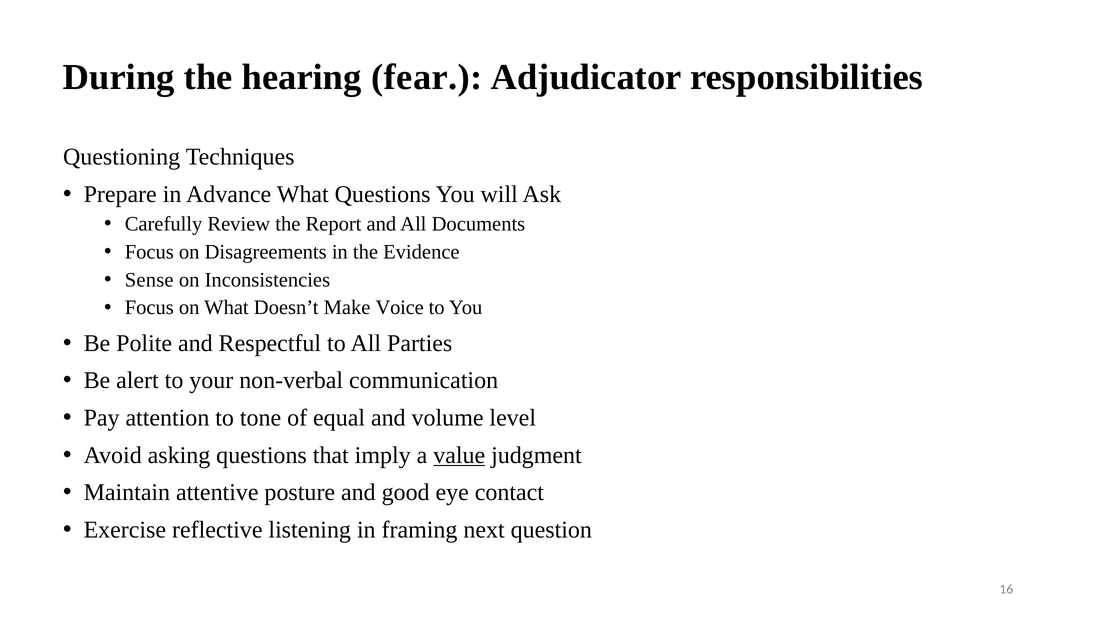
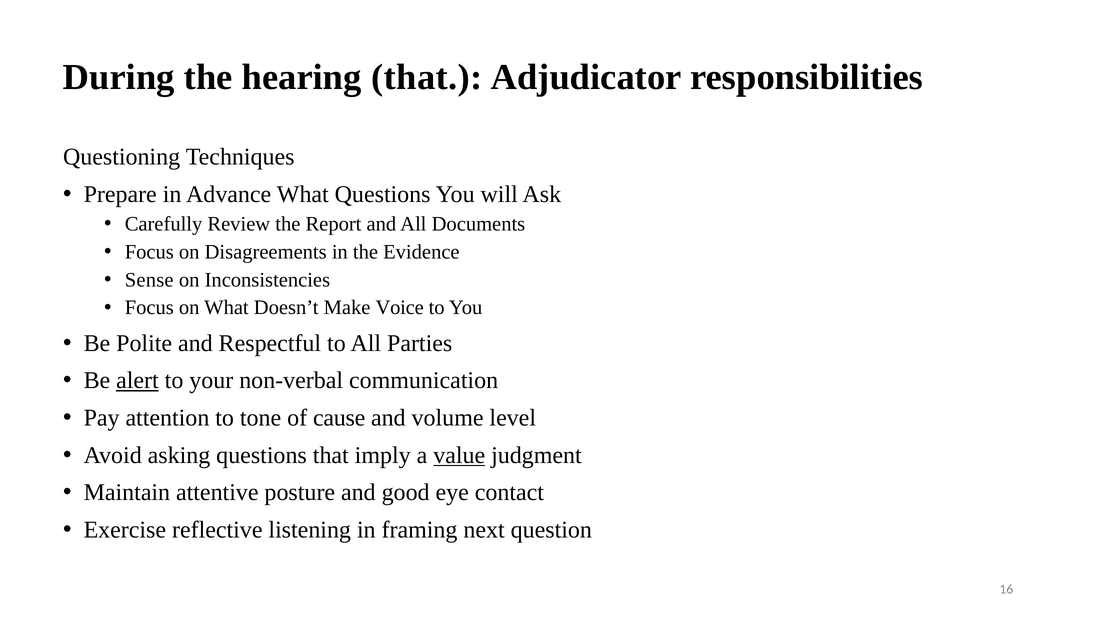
hearing fear: fear -> that (427, 77)
alert underline: none -> present (137, 381)
equal: equal -> cause (339, 418)
